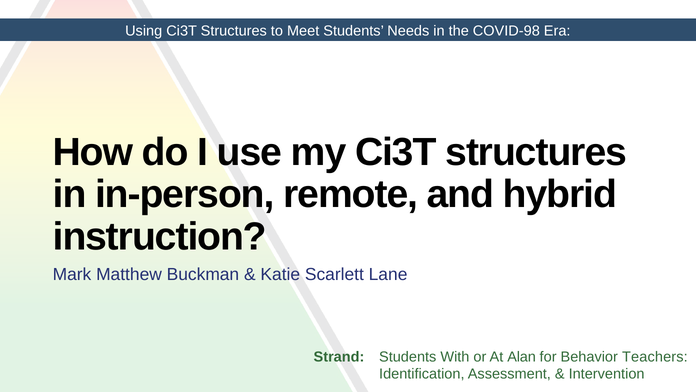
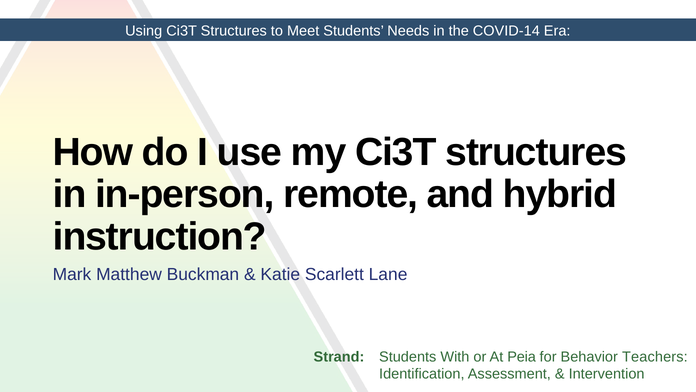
COVID-98: COVID-98 -> COVID-14 (506, 31)
Alan: Alan -> Peia (522, 356)
